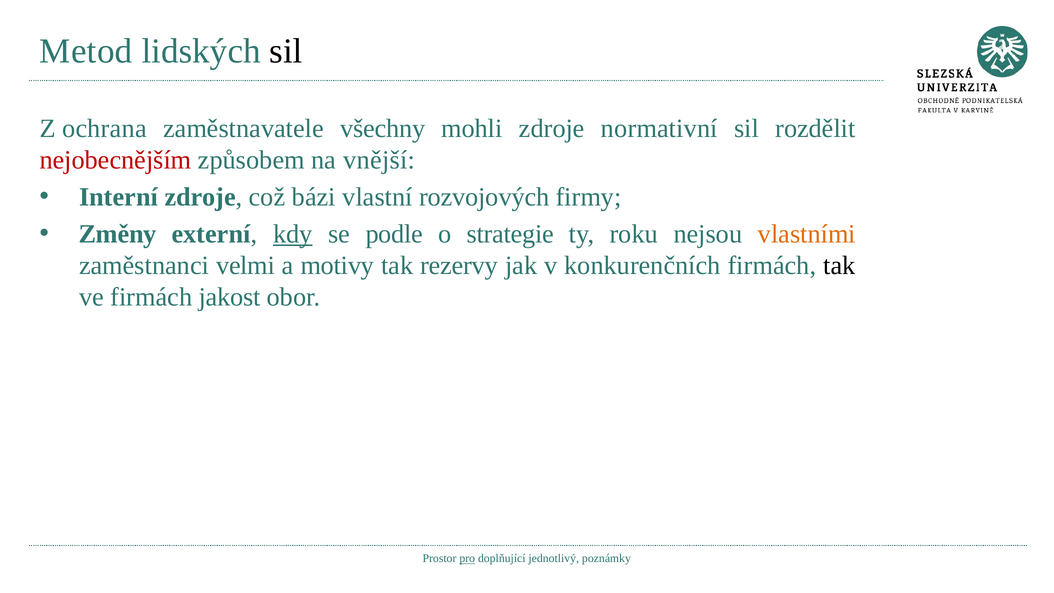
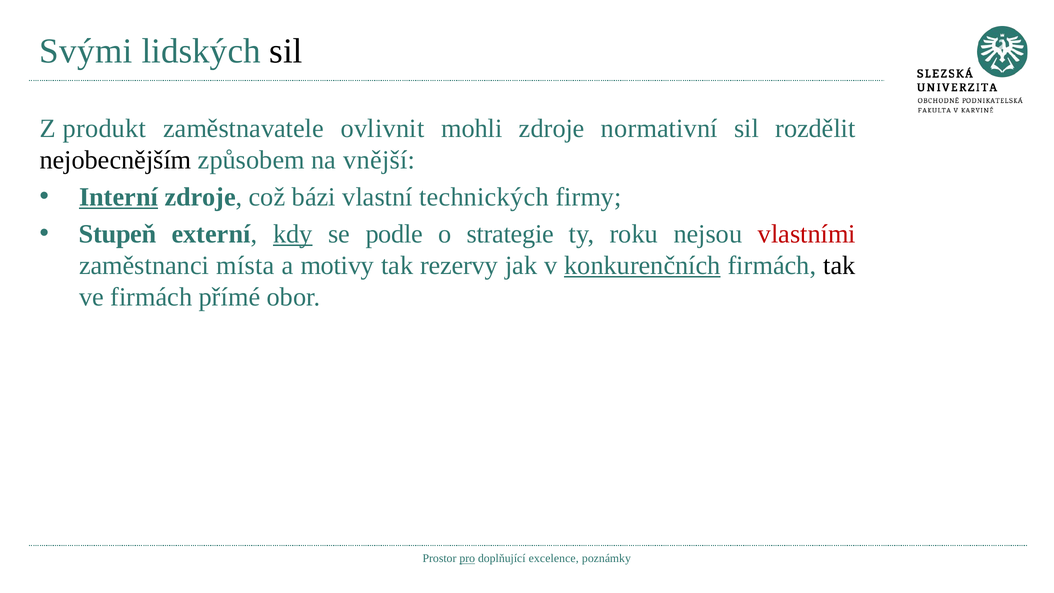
Metod: Metod -> Svými (86, 51)
ochrana: ochrana -> produkt (104, 128)
všechny: všechny -> ovlivnit (382, 128)
nejobecnějším colour: red -> black (115, 160)
Interní underline: none -> present (119, 197)
rozvojových: rozvojových -> technických (484, 197)
Změny: Změny -> Stupeň (118, 234)
vlastními colour: orange -> red (807, 234)
velmi: velmi -> místa (245, 265)
konkurenčních underline: none -> present (642, 265)
jakost: jakost -> přímé (229, 297)
jednotlivý: jednotlivý -> excelence (554, 559)
